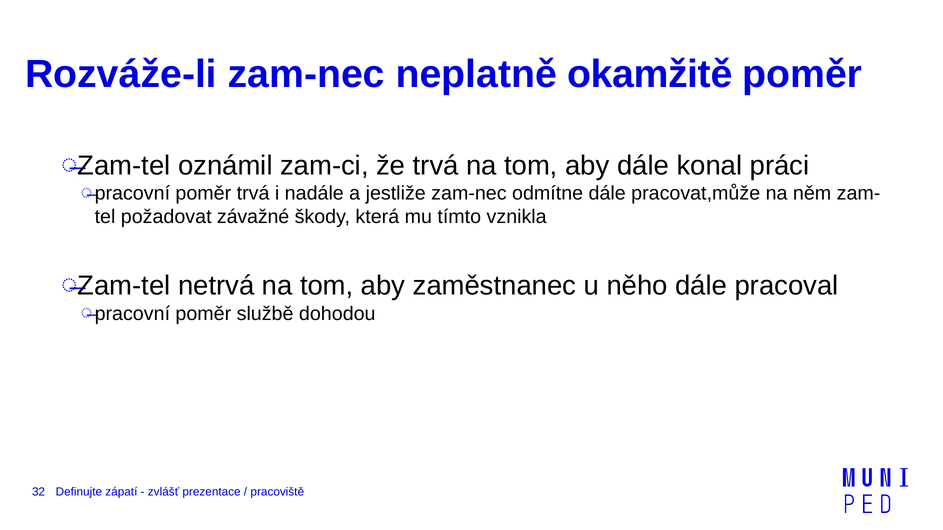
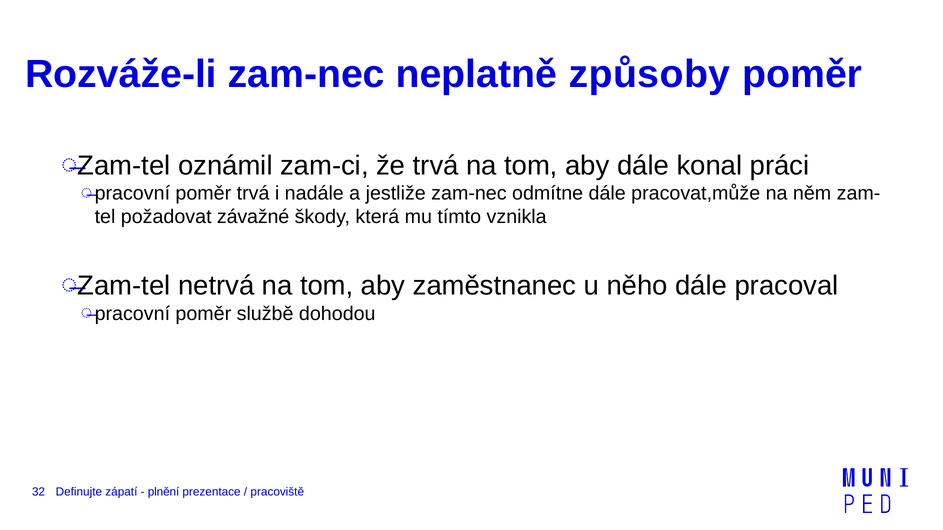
okamžitě: okamžitě -> způsoby (649, 74)
zvlášť: zvlášť -> plnění (164, 492)
